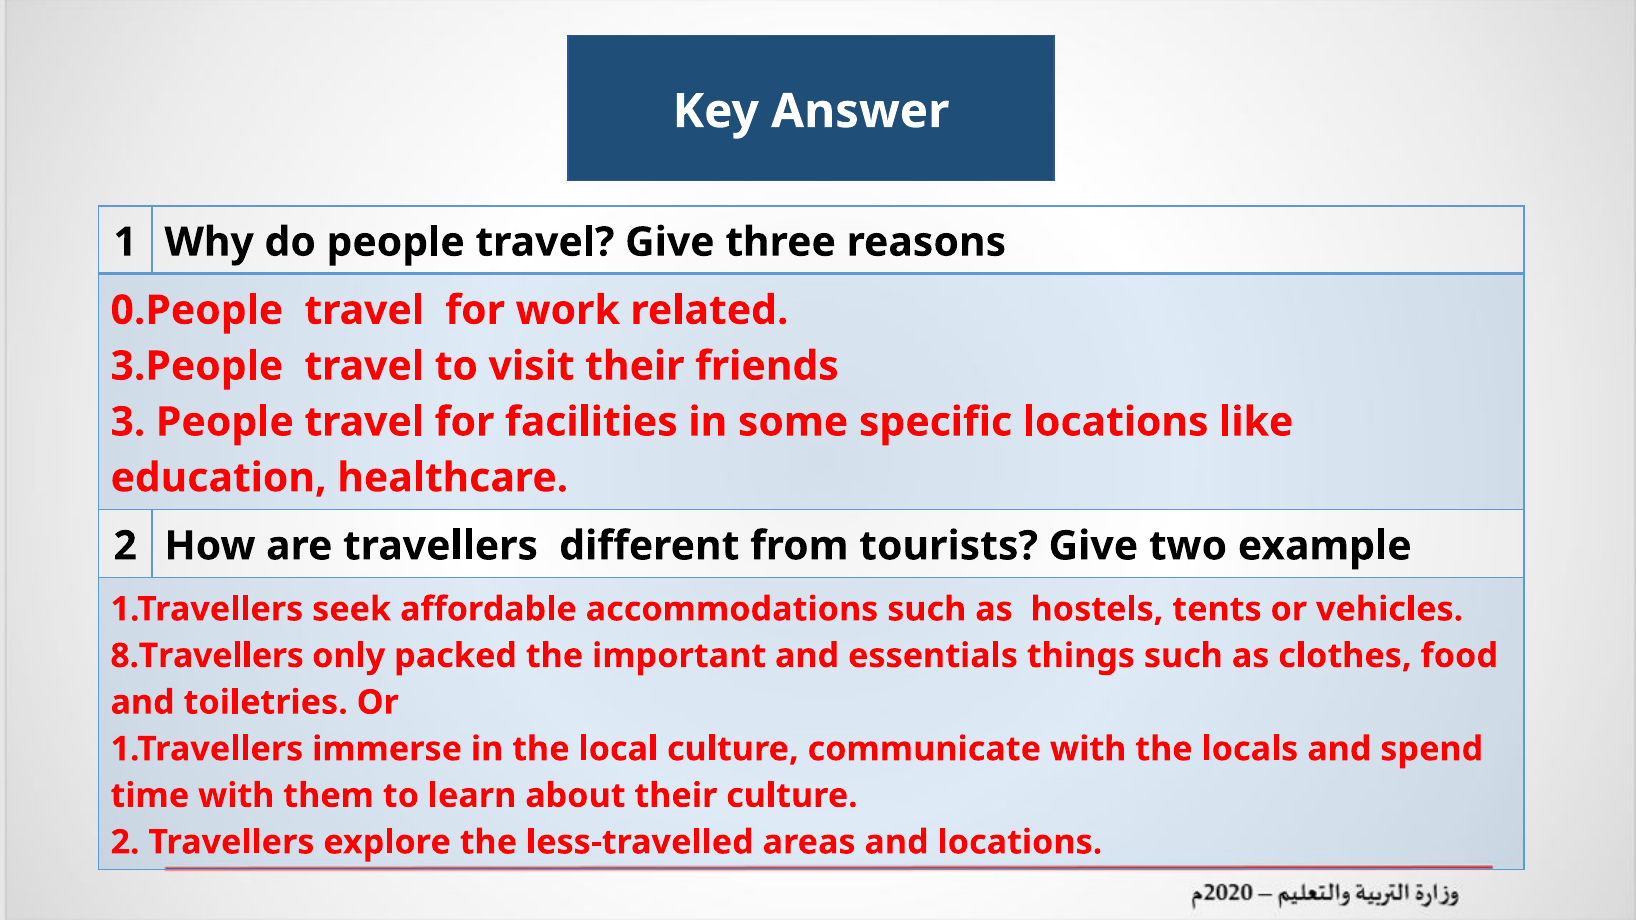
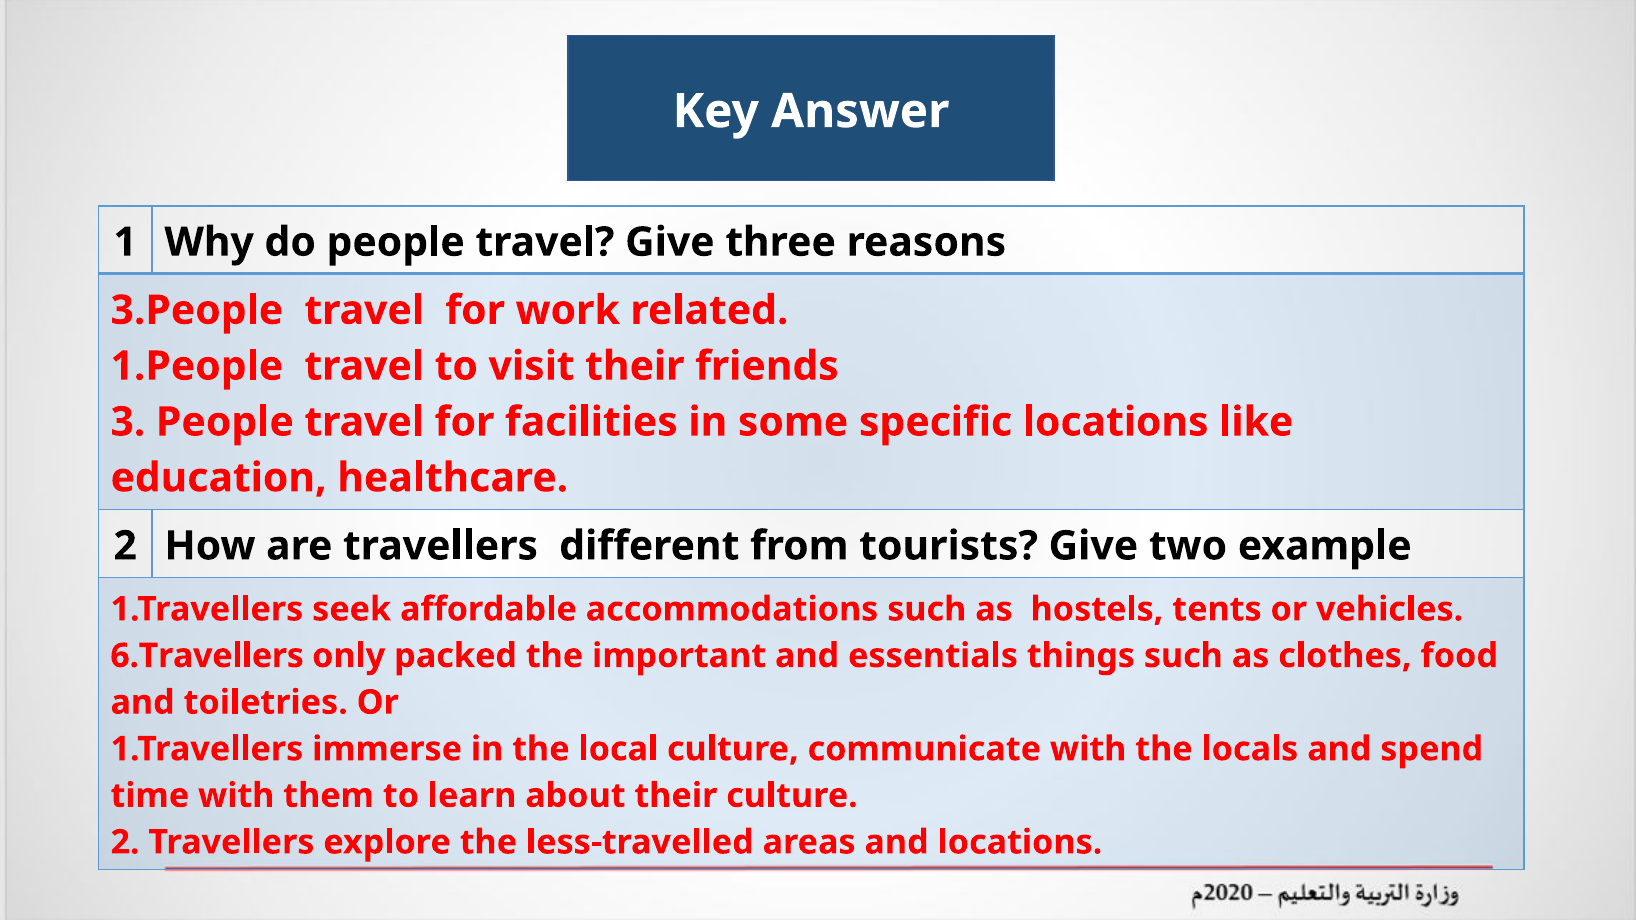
0.People: 0.People -> 3.People (197, 310)
3.People: 3.People -> 1.People (197, 366)
8.Travellers: 8.Travellers -> 6.Travellers (207, 656)
